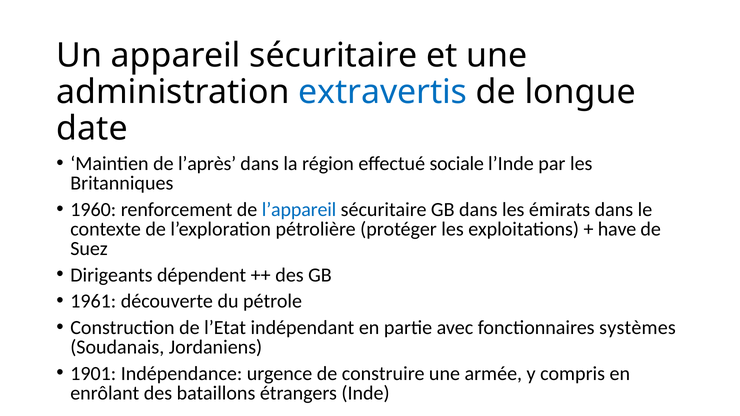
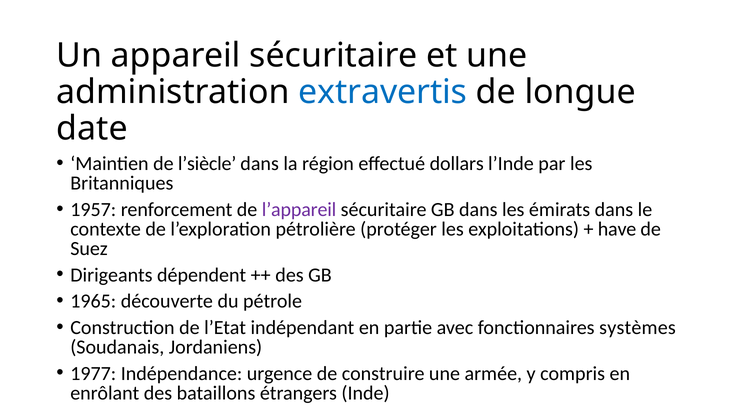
l’après: l’après -> l’siècle (207, 164)
sociale: sociale -> dollars (457, 164)
1960: 1960 -> 1957 (93, 210)
l’appareil colour: blue -> purple (299, 210)
1961: 1961 -> 1965 (93, 301)
1901: 1901 -> 1977 (93, 374)
